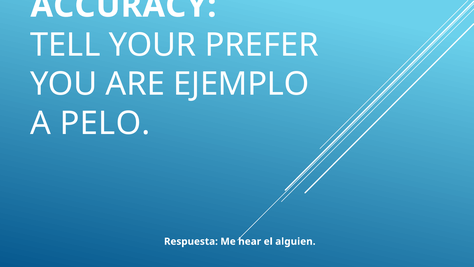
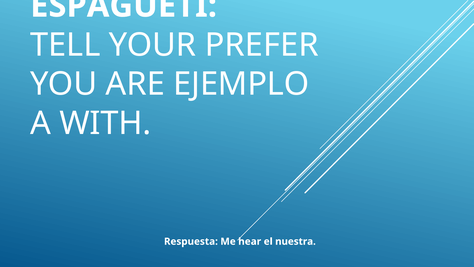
ACCURACY: ACCURACY -> ESPAGUETI (124, 6)
PELO: PELO -> WITH (105, 123)
alguien: alguien -> nuestra (295, 241)
